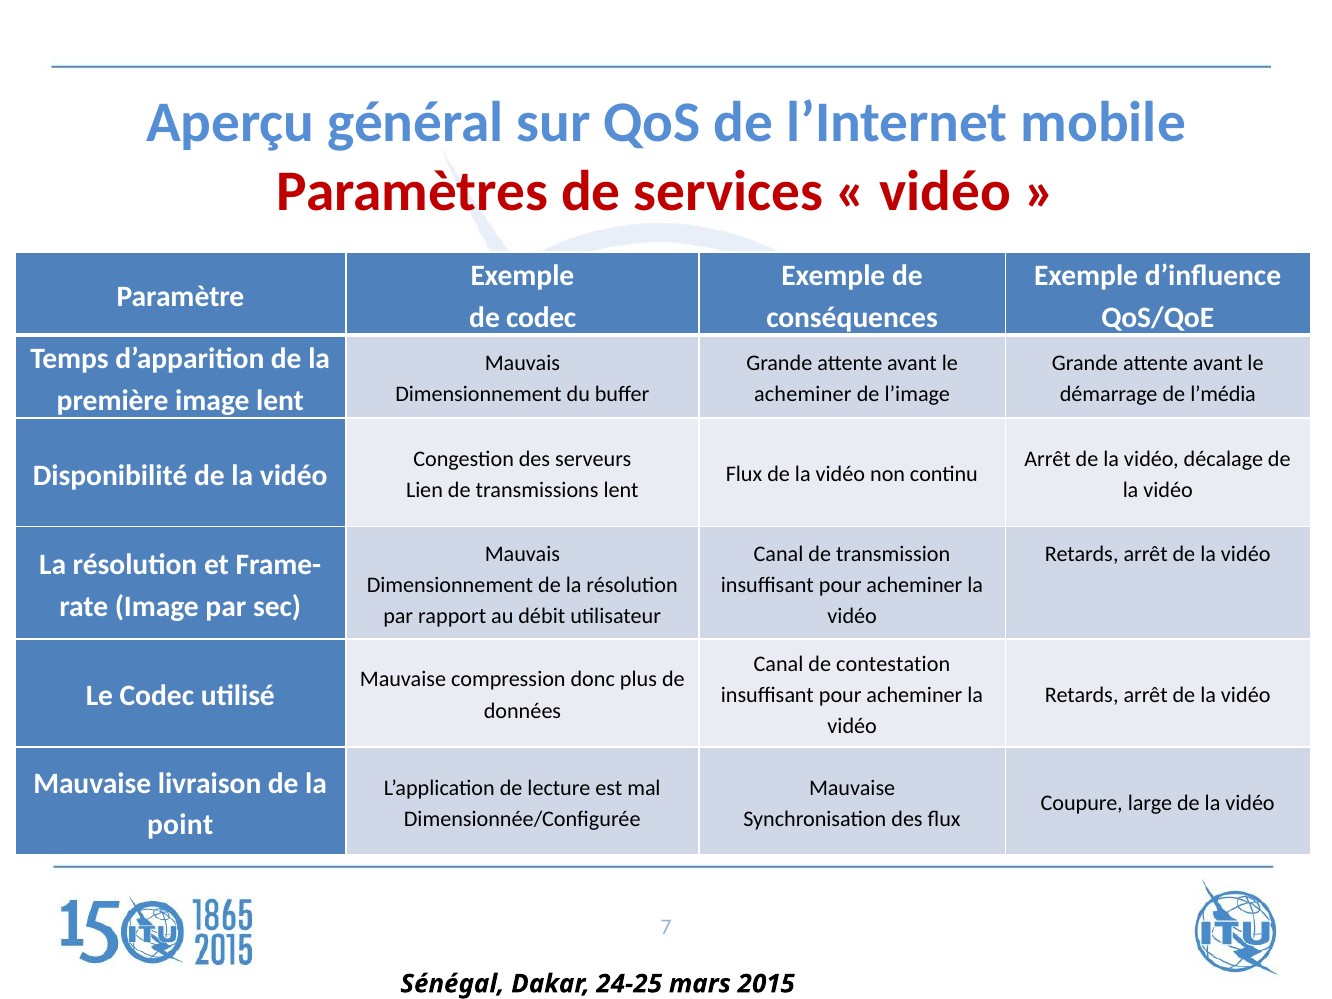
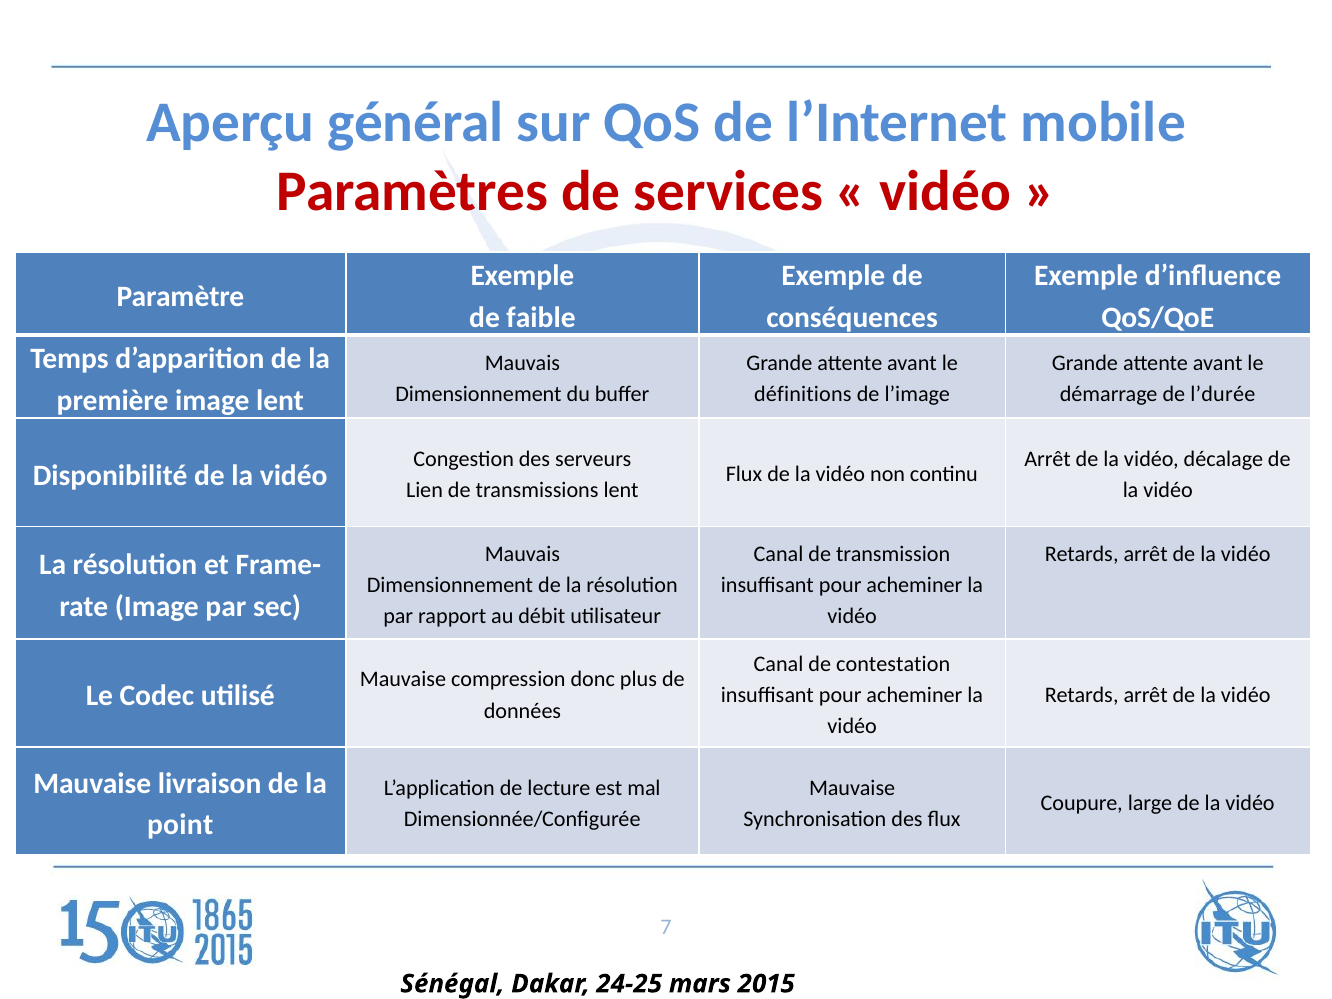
de codec: codec -> faible (541, 317)
acheminer: acheminer -> définitions (803, 394)
l’média: l’média -> l’durée (1223, 394)
